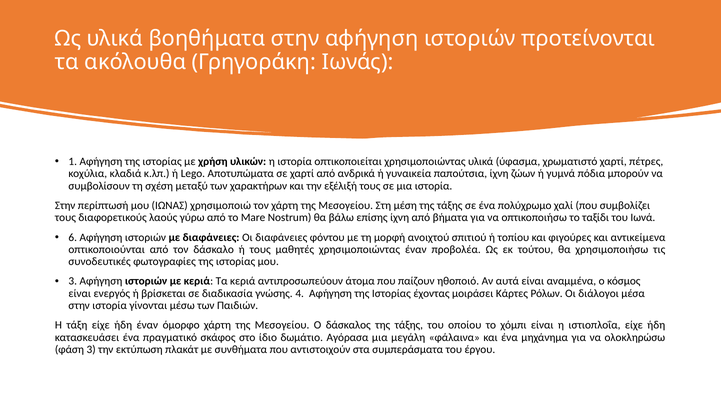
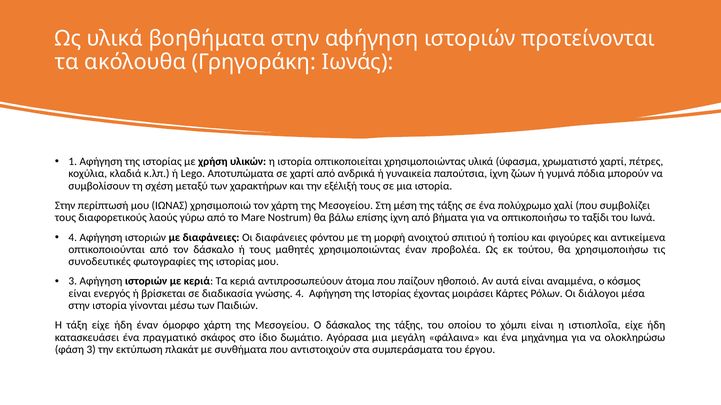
6: 6 -> 4 (73, 238)
